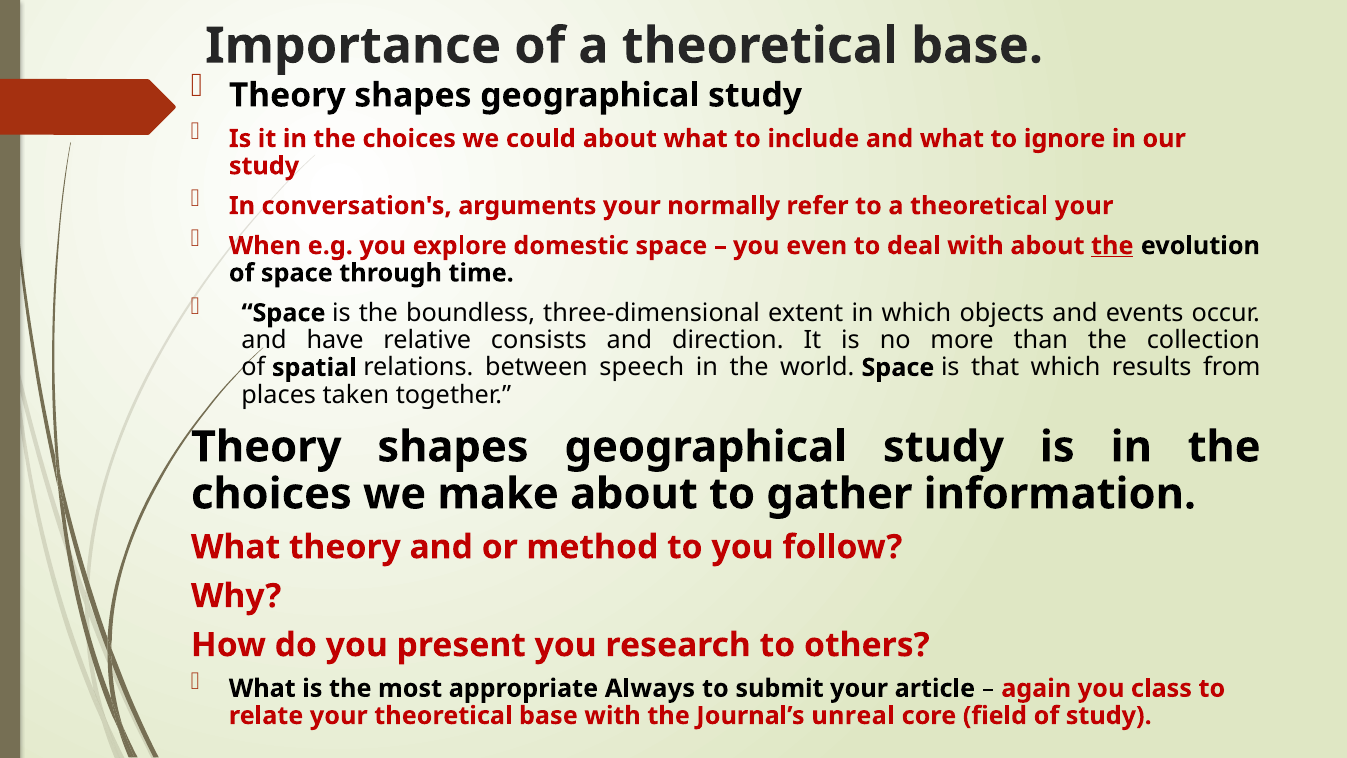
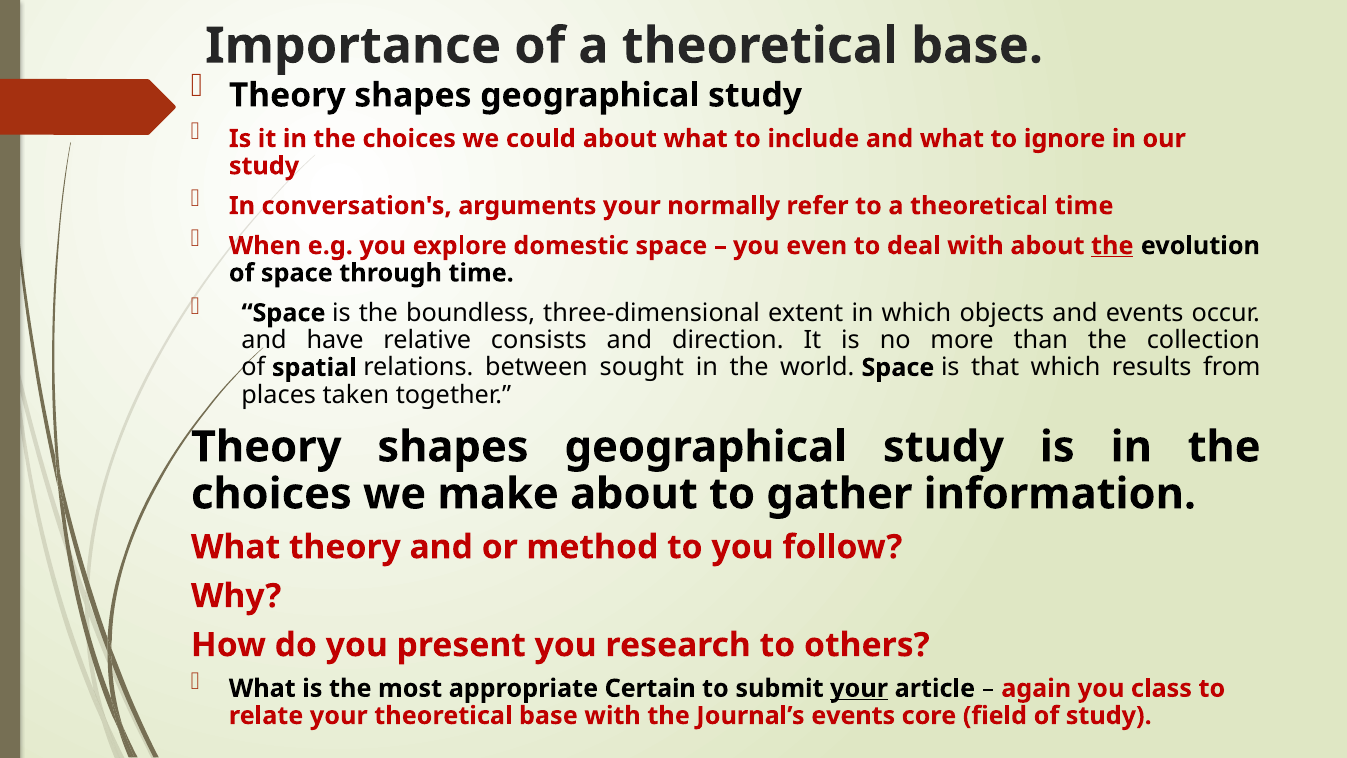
theoretical your: your -> time (1084, 206)
speech: speech -> sought (642, 367)
Always: Always -> Certain (650, 688)
your underline: none -> present (859, 688)
Journal’s unreal: unreal -> events (853, 715)
